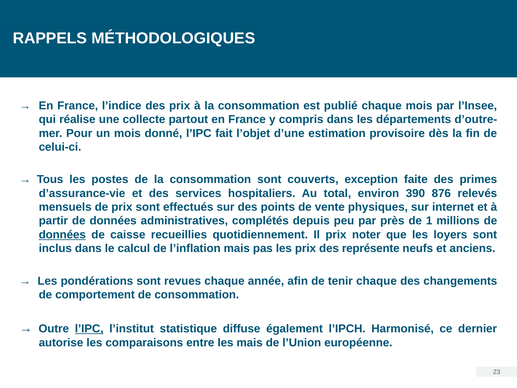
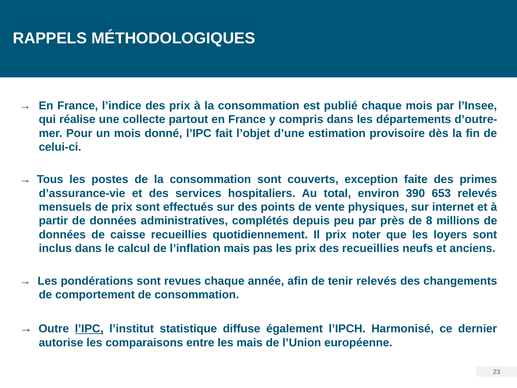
876: 876 -> 653 (441, 193)
1: 1 -> 8 (429, 221)
données underline: present -> none (62, 234)
des représente: représente -> recueillies (371, 248)
tenir chaque: chaque -> relevés (376, 281)
